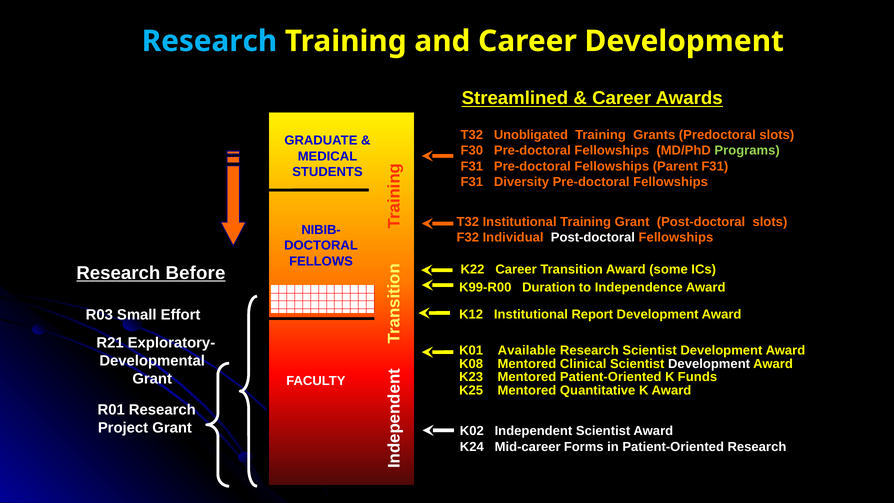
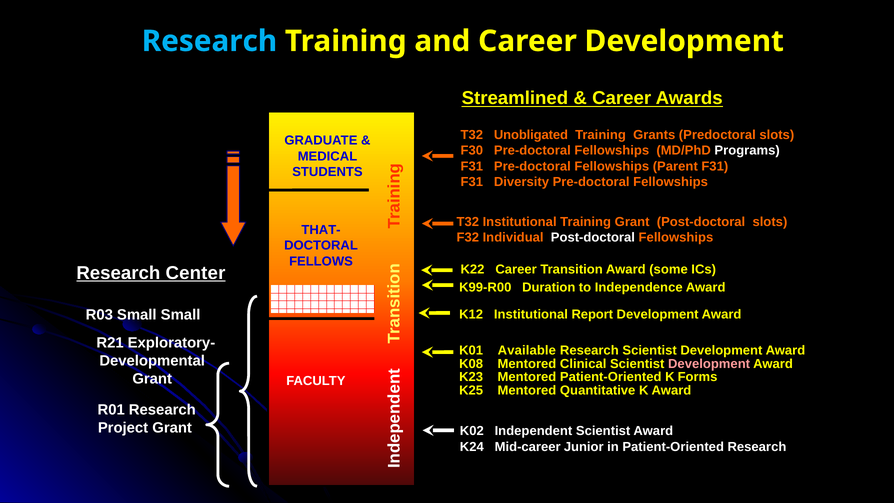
Programs colour: light green -> white (747, 151)
NIBIB-: NIBIB- -> THAT- (321, 230)
Before: Before -> Center (195, 273)
Small Effort: Effort -> Small (181, 315)
Development colour: white -> pink (709, 364)
Funds: Funds -> Forms (698, 377)
Forms: Forms -> Junior (584, 447)
